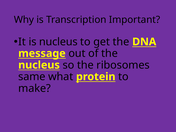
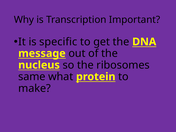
is nucleus: nucleus -> specific (58, 42)
